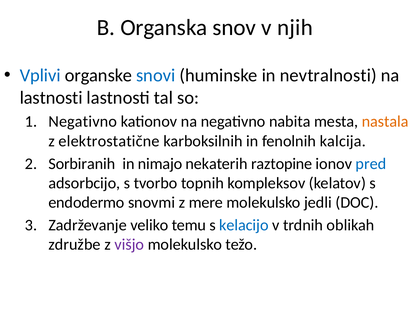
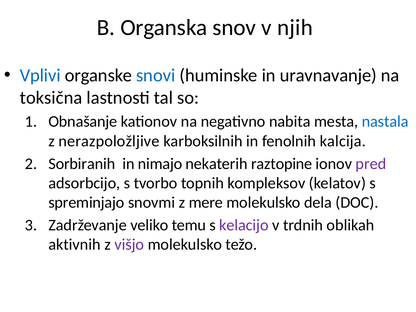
nevtralnosti: nevtralnosti -> uravnavanje (328, 75)
lastnosti: lastnosti -> toksična (51, 98)
Negativno: Negativno -> Obnašanje (83, 122)
nastala colour: orange -> blue (385, 122)
elektrostatične: elektrostatične -> nerazpoložljive (109, 141)
pred colour: blue -> purple (371, 164)
endodermo: endodermo -> spreminjajo (86, 203)
jedli: jedli -> dela (318, 203)
kelacijo colour: blue -> purple (244, 225)
združbe: združbe -> aktivnih (75, 245)
